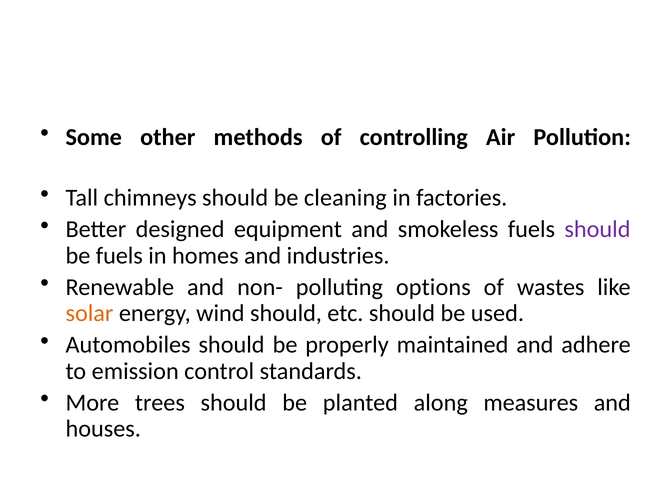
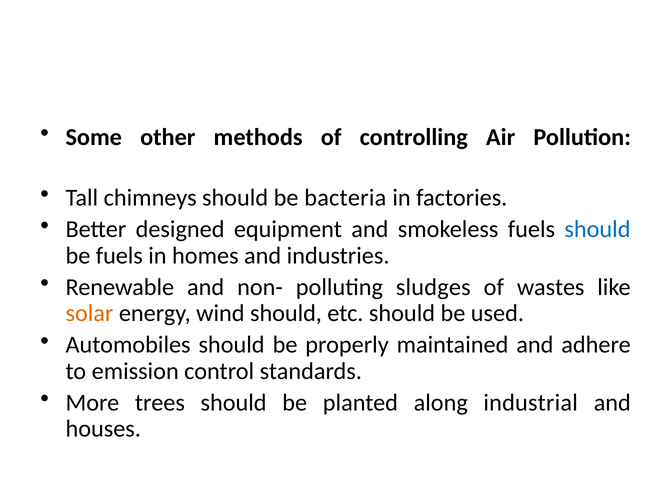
cleaning: cleaning -> bacteria (345, 198)
should colour: purple -> blue (597, 229)
options: options -> sludges (433, 287)
measures: measures -> industrial (531, 403)
